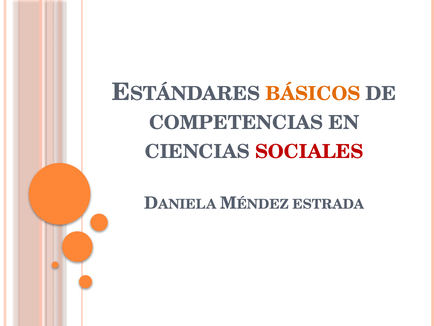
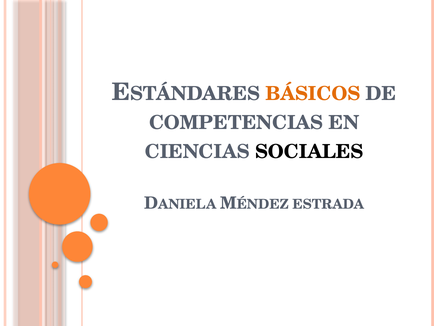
SOCIALES colour: red -> black (309, 151)
